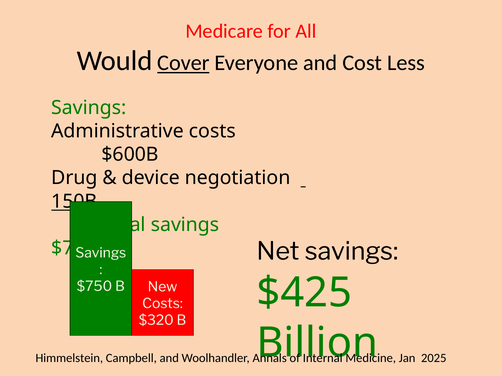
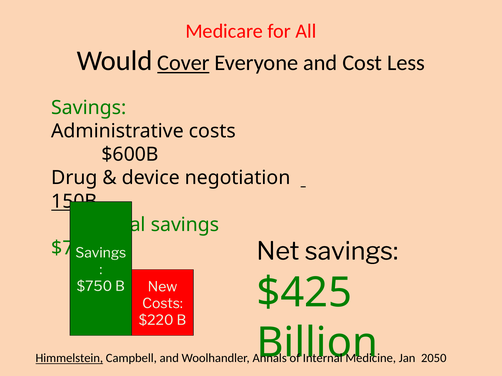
$320: $320 -> $220 (156, 321)
Himmelstein underline: none -> present (69, 359)
2025: 2025 -> 2050 (434, 359)
